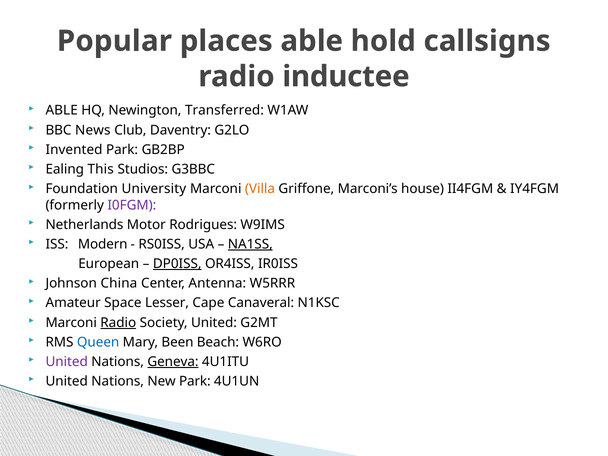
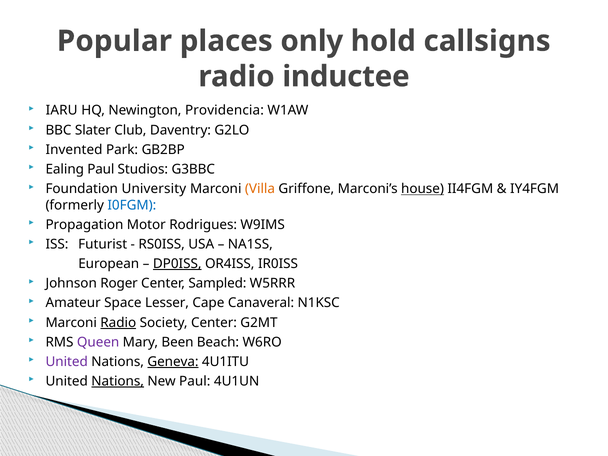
places able: able -> only (312, 41)
ABLE: ABLE -> IARU (62, 111)
Transferred: Transferred -> Providencia (224, 111)
News: News -> Slater (93, 130)
Ealing This: This -> Paul (101, 169)
house underline: none -> present (423, 189)
I0FGM colour: purple -> blue (132, 205)
Netherlands: Netherlands -> Propagation (84, 225)
Modern: Modern -> Futurist (103, 244)
NA1SS underline: present -> none (250, 244)
China: China -> Roger (119, 283)
Antenna: Antenna -> Sampled (217, 283)
Society United: United -> Center (214, 323)
Queen colour: blue -> purple (98, 342)
Nations underline: none -> present (118, 381)
New Park: Park -> Paul (195, 381)
